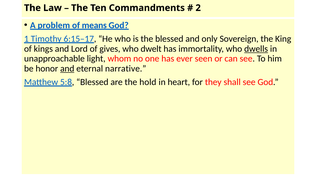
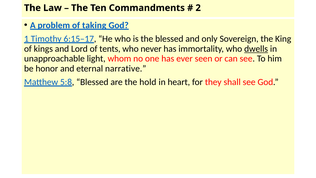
means: means -> taking (94, 25)
gives: gives -> tents (110, 49)
dwelt: dwelt -> never (151, 49)
and underline: present -> none (67, 69)
